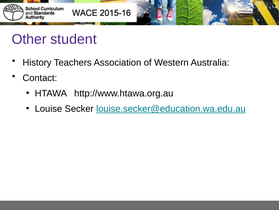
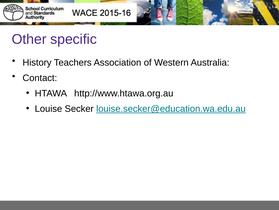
student: student -> specific (74, 39)
